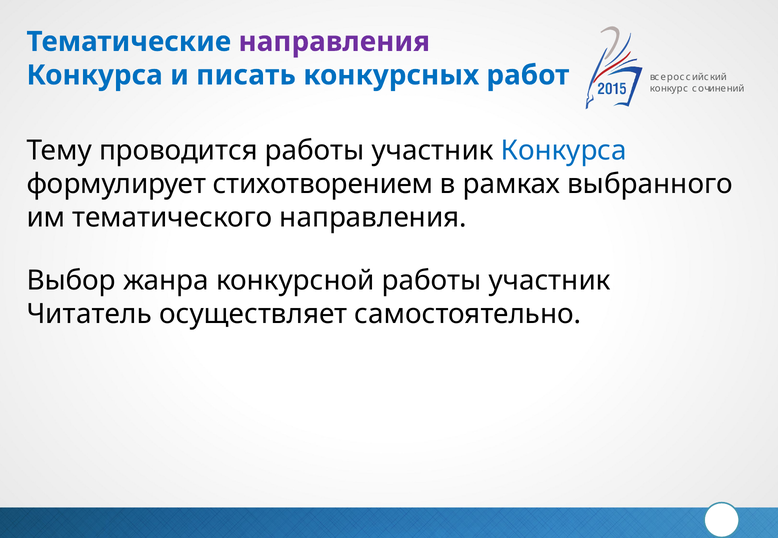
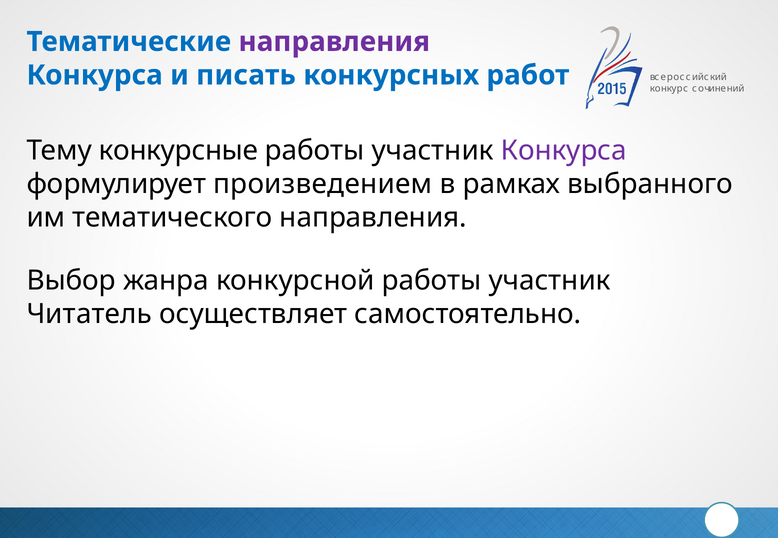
проводится: проводится -> конкурсные (178, 151)
Конкурса colour: blue -> purple (564, 151)
стихотворением: стихотворением -> произведением (323, 184)
